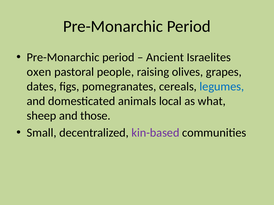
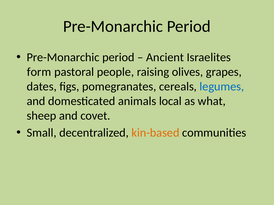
oxen: oxen -> form (39, 72)
those: those -> covet (95, 116)
kin-based colour: purple -> orange (155, 133)
